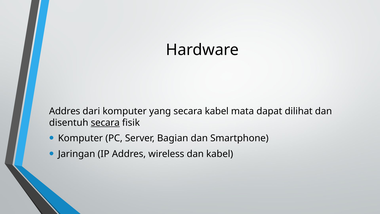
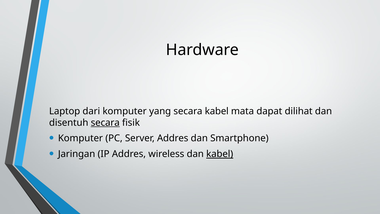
Addres: Addres -> Laptop (65, 111)
Server Bagian: Bagian -> Addres (173, 138)
kabel underline: none -> present (220, 154)
